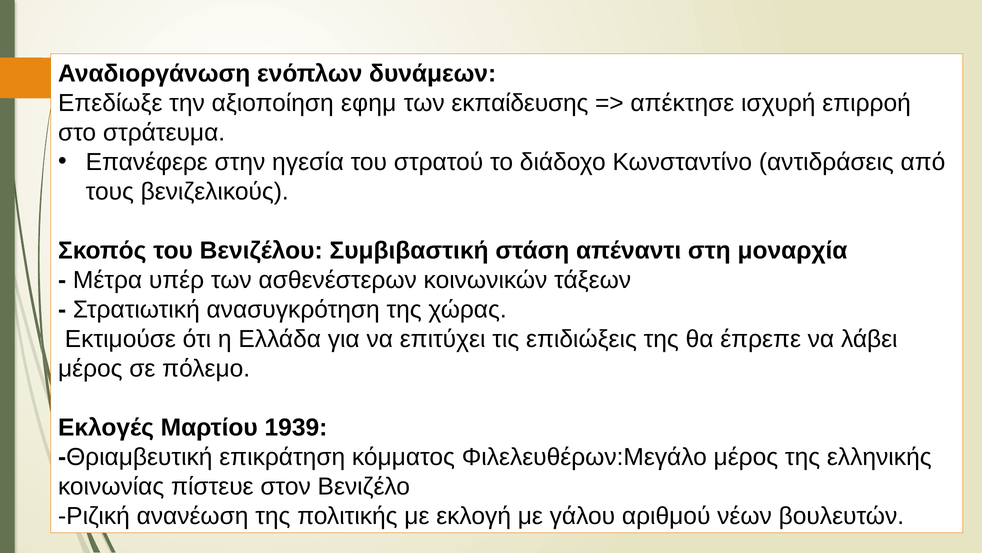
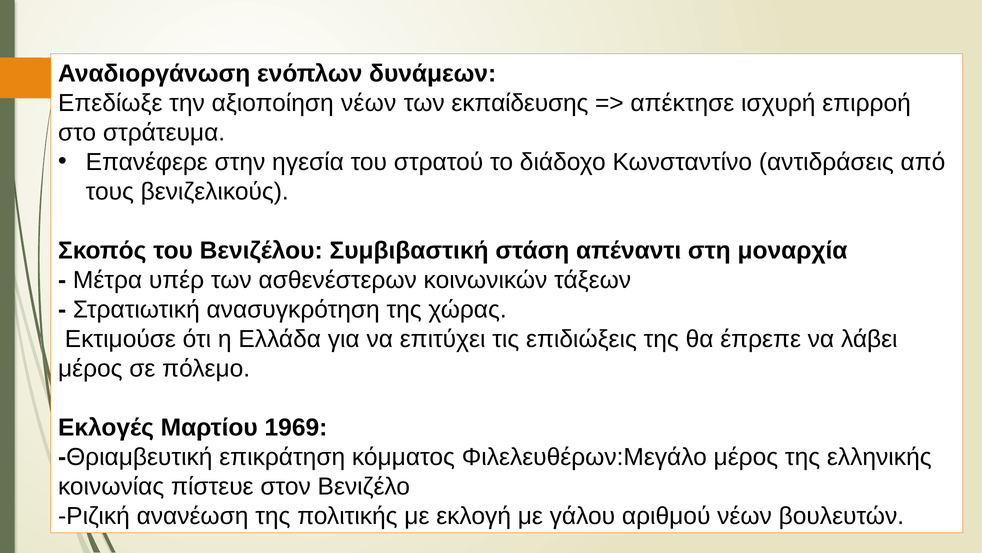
αξιοποίηση εφημ: εφημ -> νέων (369, 103)
1939: 1939 -> 1969 (296, 427)
